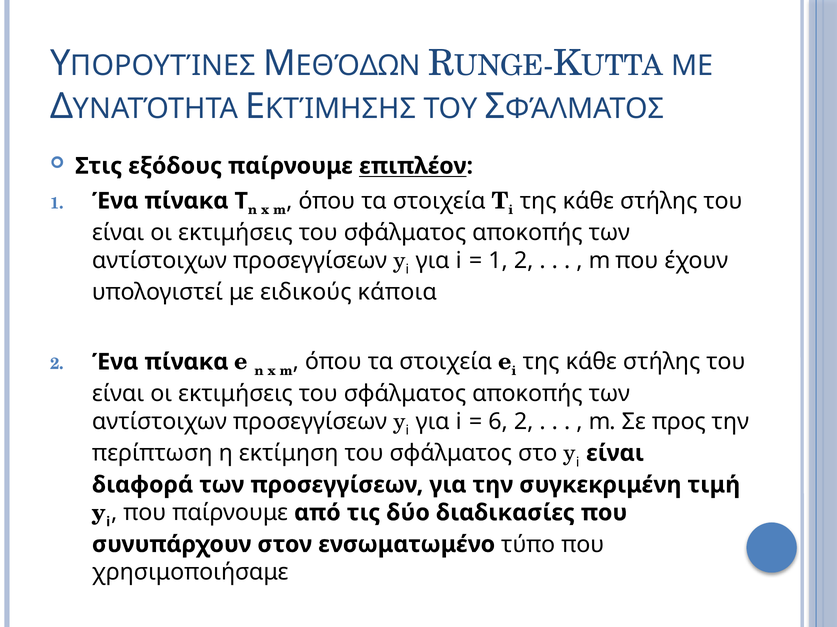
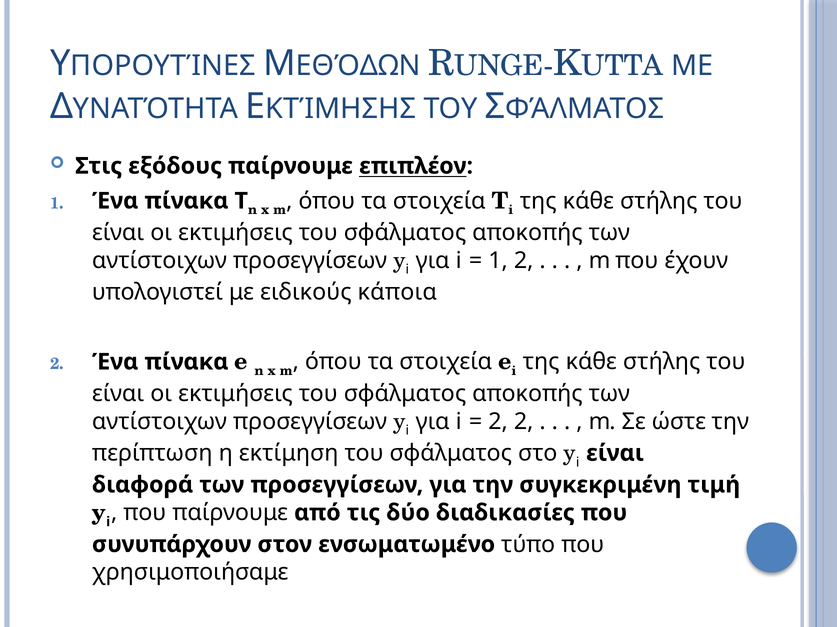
6: 6 -> 2 (498, 422)
προς: προς -> ώστε (679, 422)
